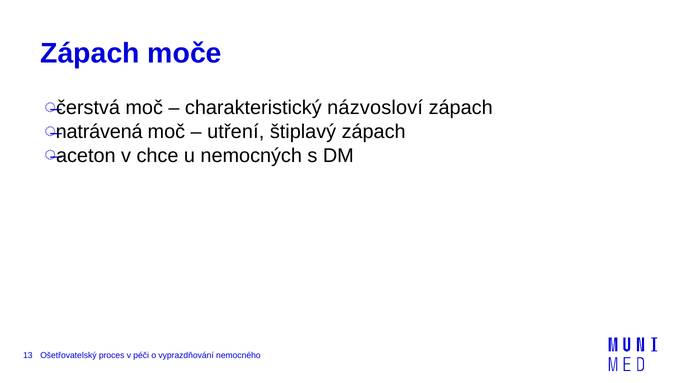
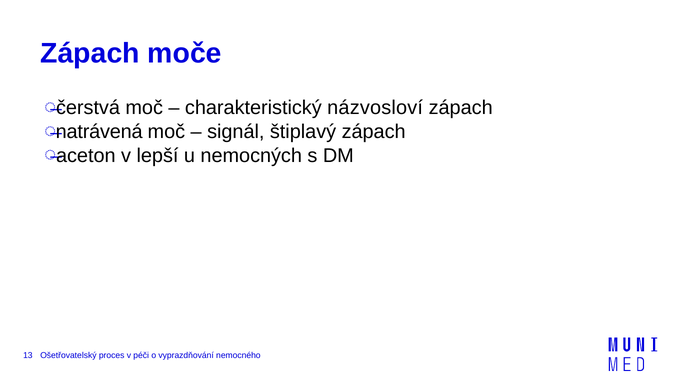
utření: utření -> signál (236, 132)
chce: chce -> lepší (157, 156)
